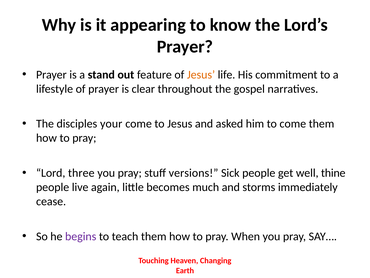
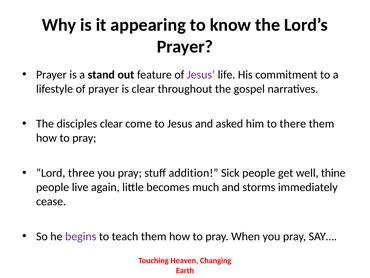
Jesus colour: orange -> purple (201, 75)
disciples your: your -> clear (111, 124)
to come: come -> there (293, 124)
versions: versions -> addition (193, 173)
